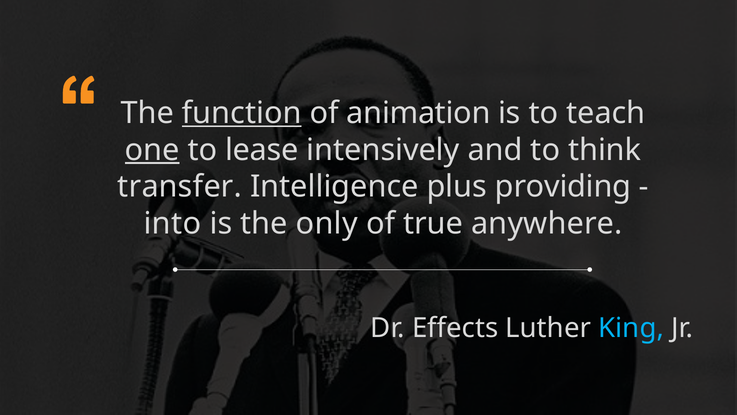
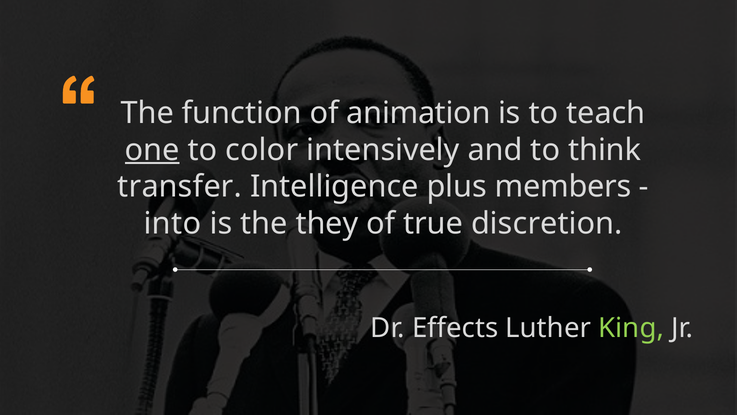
function underline: present -> none (242, 113)
lease: lease -> color (262, 150)
providing: providing -> members (563, 187)
only: only -> they (327, 223)
anywhere: anywhere -> discretion (547, 223)
King colour: light blue -> light green (631, 328)
